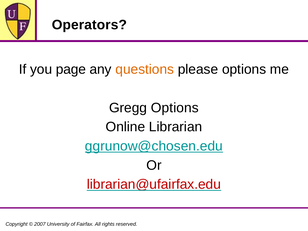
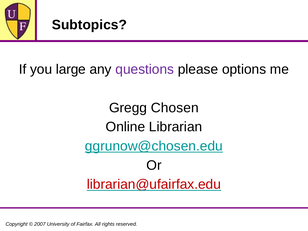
Operators: Operators -> Subtopics (89, 25)
page: page -> large (71, 69)
questions colour: orange -> purple (145, 69)
Gregg Options: Options -> Chosen (175, 108)
